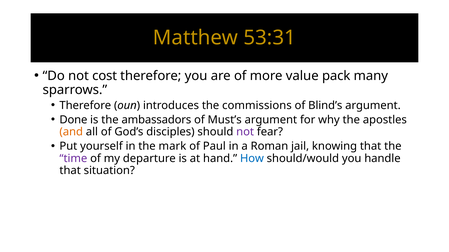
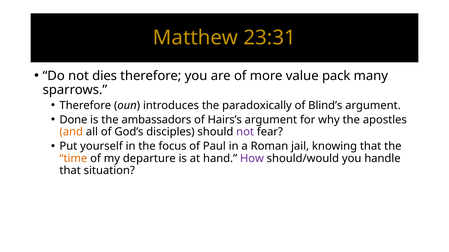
53:31: 53:31 -> 23:31 (270, 38)
cost: cost -> dies (105, 76)
commissions: commissions -> paradoxically (257, 106)
Must’s: Must’s -> Hairs’s (225, 120)
mark: mark -> focus (173, 147)
time colour: purple -> orange (73, 159)
How colour: blue -> purple (252, 159)
